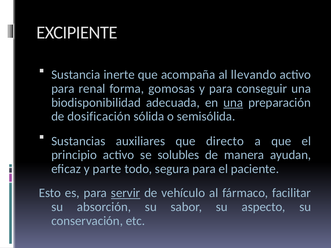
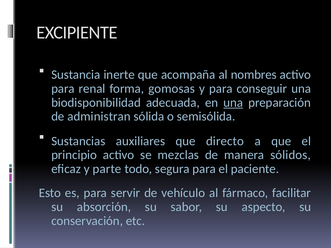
llevando: llevando -> nombres (254, 75)
dosificación: dosificación -> administran (99, 117)
solubles: solubles -> mezclas (178, 155)
ayudan: ayudan -> sólidos (291, 155)
servir underline: present -> none (126, 193)
